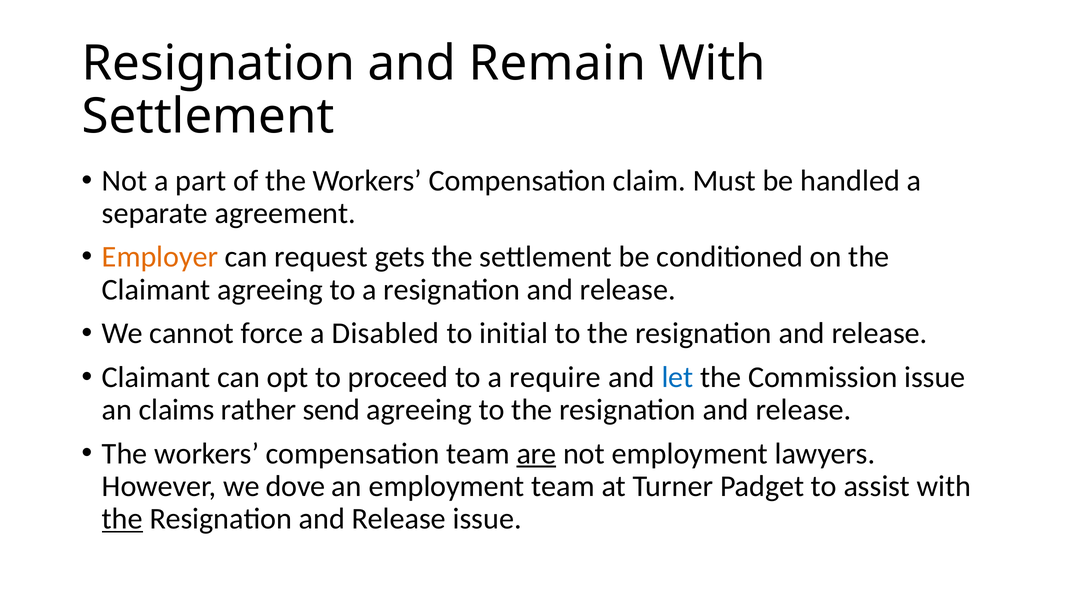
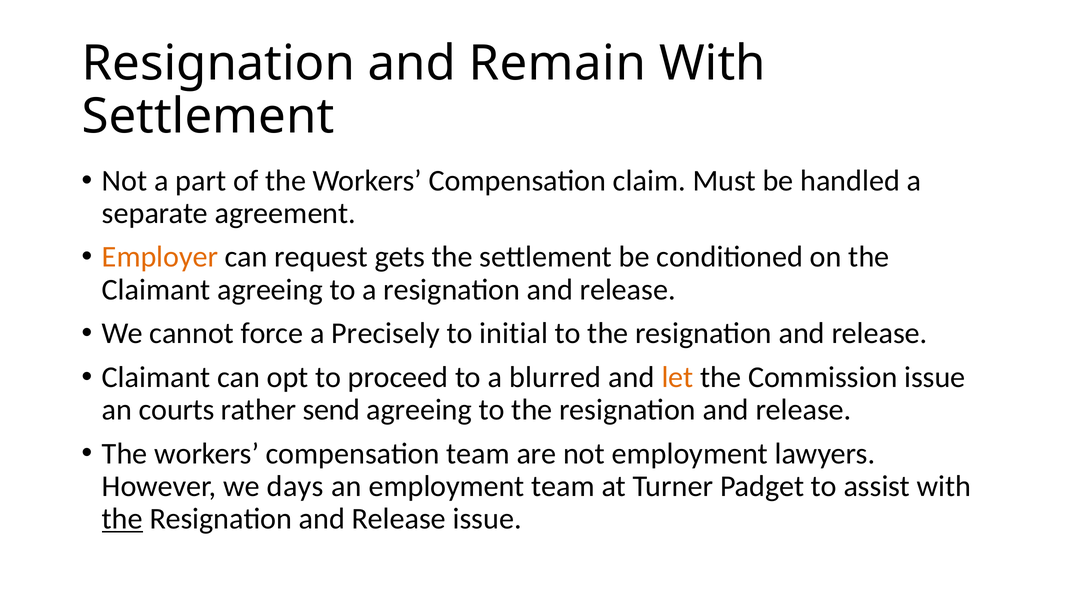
Disabled: Disabled -> Precisely (386, 334)
require: require -> blurred (555, 378)
let colour: blue -> orange (677, 378)
claims: claims -> courts (177, 410)
are underline: present -> none (537, 454)
dove: dove -> days (295, 487)
